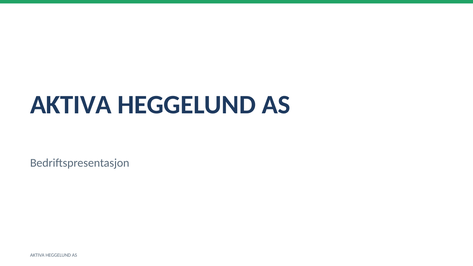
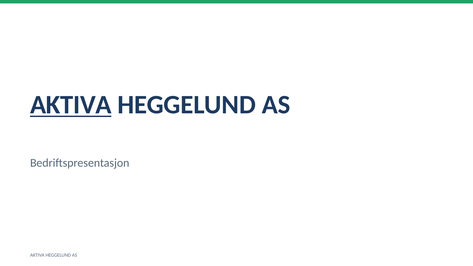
AKTIVA underline: none -> present (71, 105)
